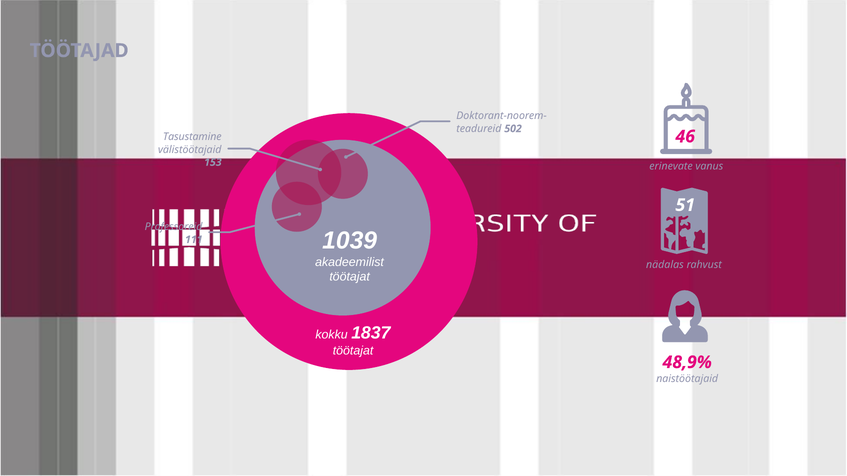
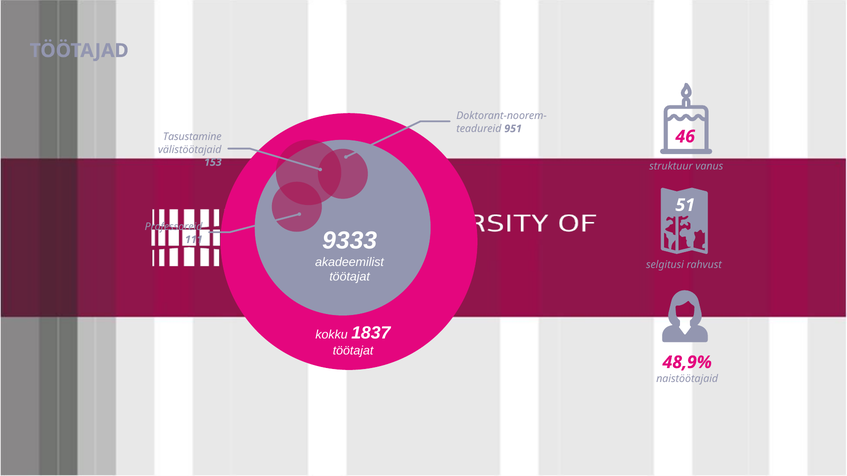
502: 502 -> 951 (513, 129)
erinevate: erinevate -> struktuur (671, 166)
1039: 1039 -> 9333 (350, 241)
nädalas: nädalas -> selgitusi (665, 265)
